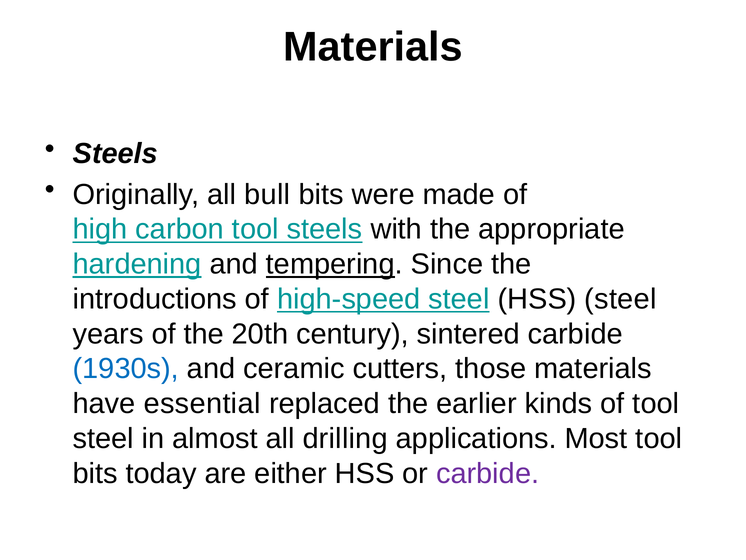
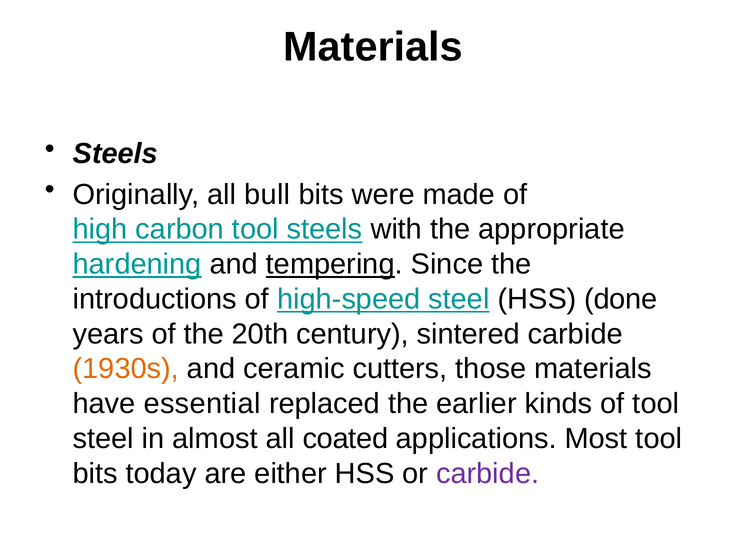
HSS steel: steel -> done (621, 299)
1930s colour: blue -> orange (126, 369)
drilling: drilling -> coated (345, 438)
